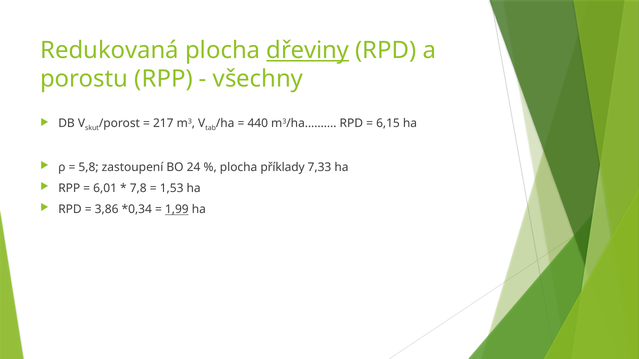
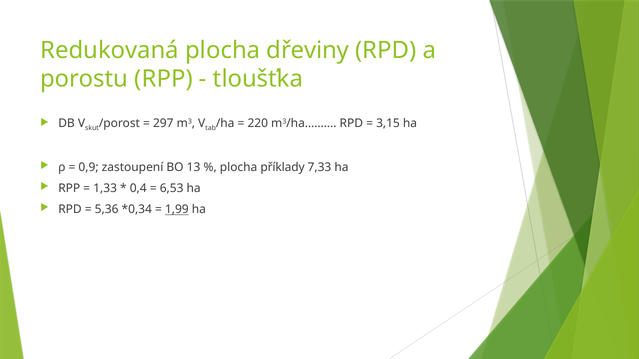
dřeviny underline: present -> none (308, 50)
všechny: všechny -> tloušťka (258, 79)
217: 217 -> 297 (163, 124)
440: 440 -> 220 (258, 124)
6,15: 6,15 -> 3,15 (388, 124)
5,8: 5,8 -> 0,9 (89, 168)
24: 24 -> 13 (194, 168)
6,01: 6,01 -> 1,33 (105, 189)
7,8: 7,8 -> 0,4 (138, 189)
1,53: 1,53 -> 6,53 (172, 189)
3,86: 3,86 -> 5,36 (107, 210)
